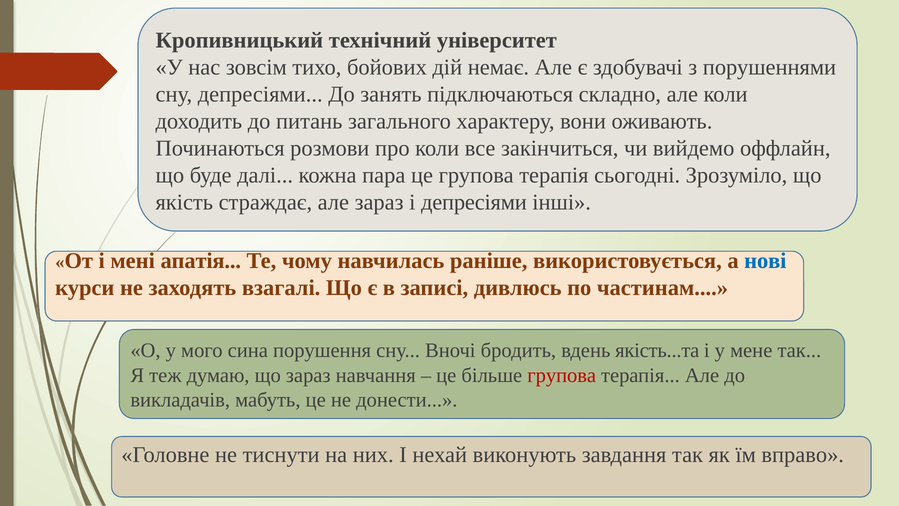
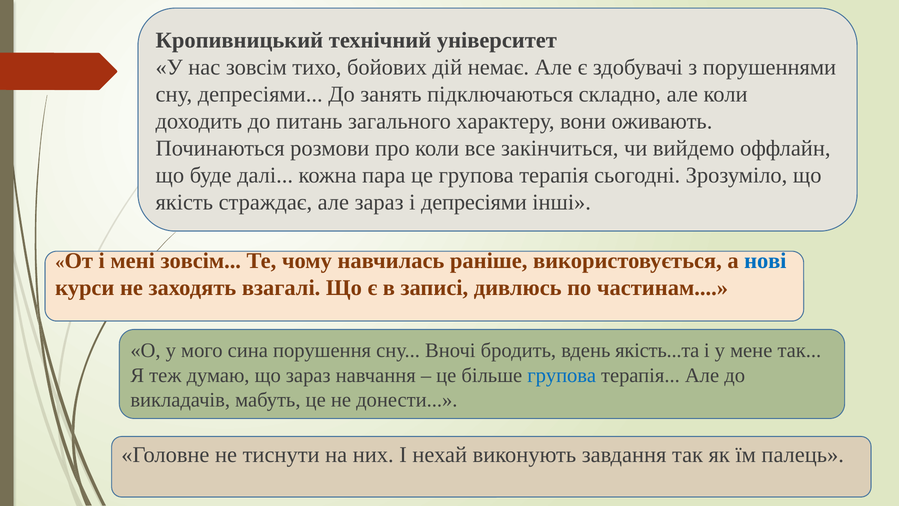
мені апатія: апатія -> зовсім (201, 261)
групова colour: red -> blue (562, 375)
вправо: вправо -> палець (803, 455)
